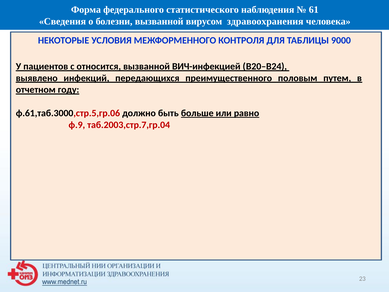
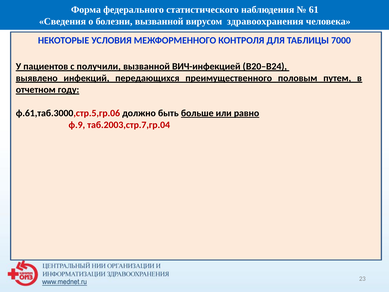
9000: 9000 -> 7000 (341, 40)
относится: относится -> получили (99, 66)
